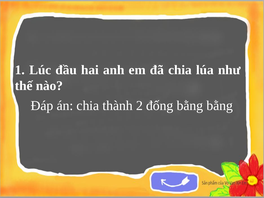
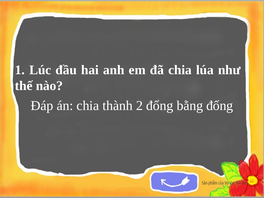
bằng bằng: bằng -> đống (220, 106)
